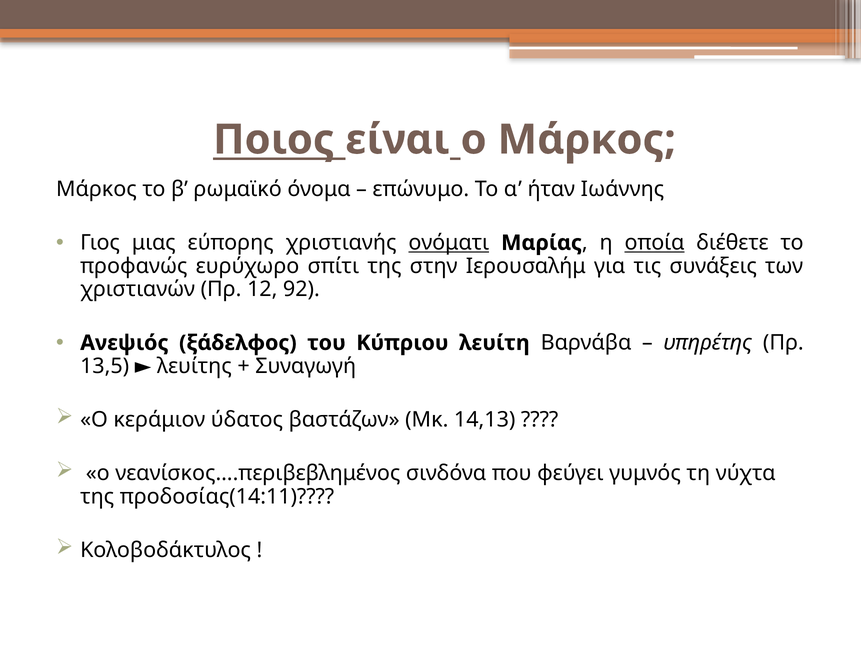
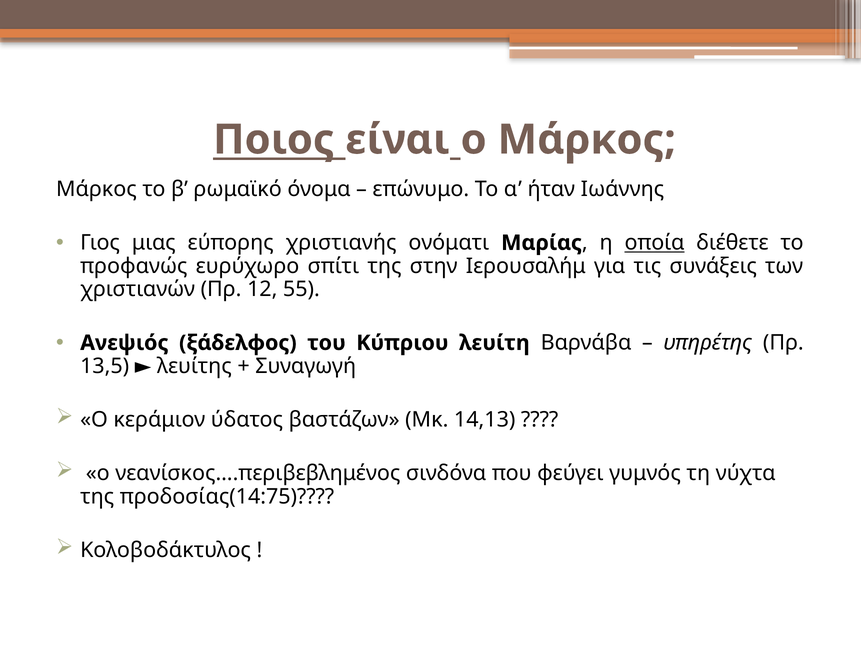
ονόματι underline: present -> none (449, 243)
92: 92 -> 55 (301, 290)
προδοσίας(14:11: προδοσίας(14:11 -> προδοσίας(14:75 (227, 497)
